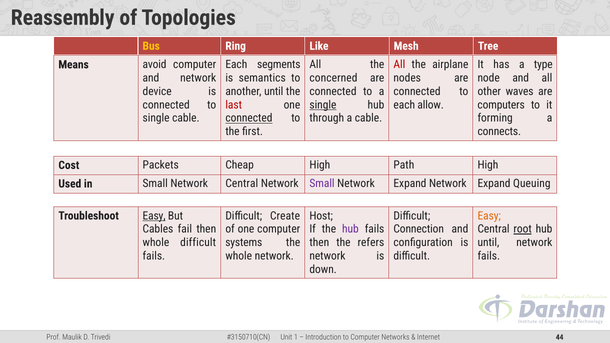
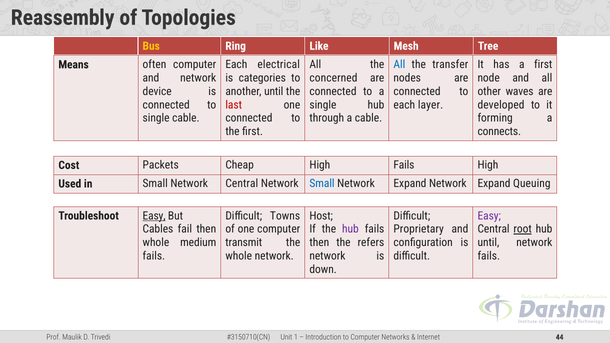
segments: segments -> electrical (279, 65)
All colour: red -> blue (399, 65)
airplane: airplane -> transfer (450, 65)
a type: type -> first (543, 65)
avoid: avoid -> often (154, 65)
semantics: semantics -> categories (262, 78)
single underline: present -> none (323, 105)
allow: allow -> layer (431, 105)
computers: computers -> developed (501, 105)
connected underline: present -> none (249, 118)
High Path: Path -> Fails (404, 165)
Small colour: purple -> blue (322, 184)
Create: Create -> Towns (285, 216)
Easy colour: orange -> purple (489, 216)
Connection: Connection -> Proprietary (419, 229)
whole difficult: difficult -> medium (198, 243)
systems: systems -> transmit (244, 243)
